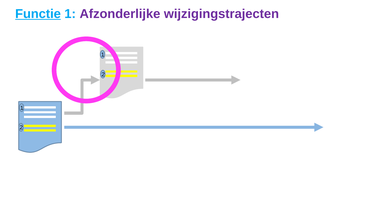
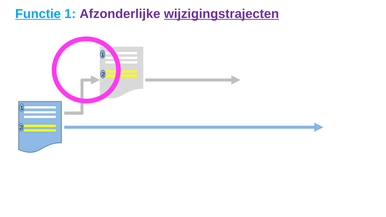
wijzigingstrajecten underline: none -> present (221, 14)
